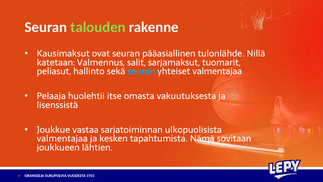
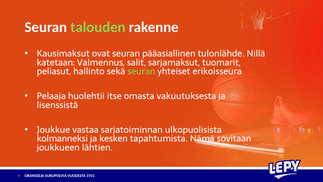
seuran colour: light blue -> light green (141, 71)
yhteiset valmentajaa: valmentajaa -> erikoisseura (217, 71)
valmentajaa: valmentajaa -> kolmanneksi (62, 138)
